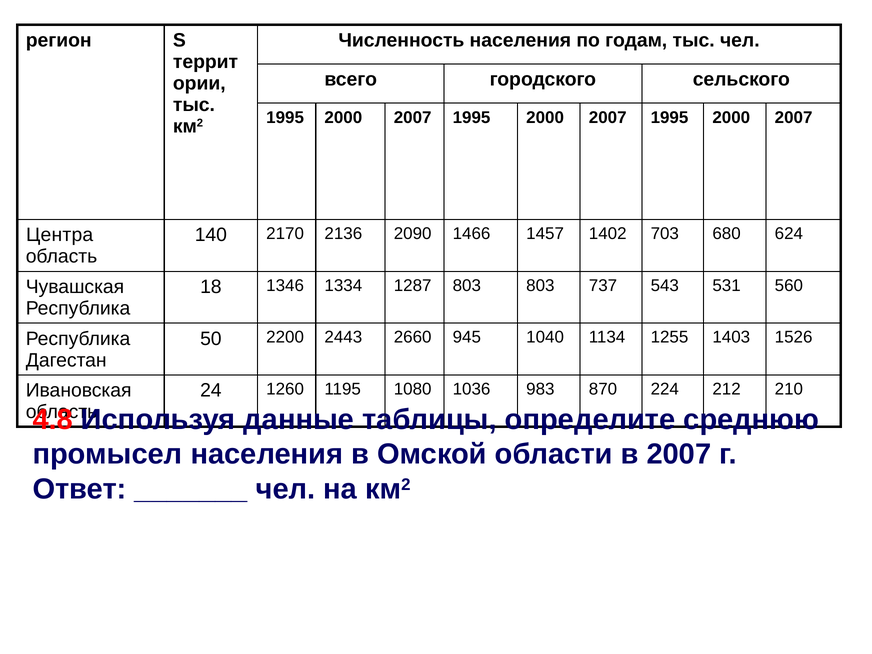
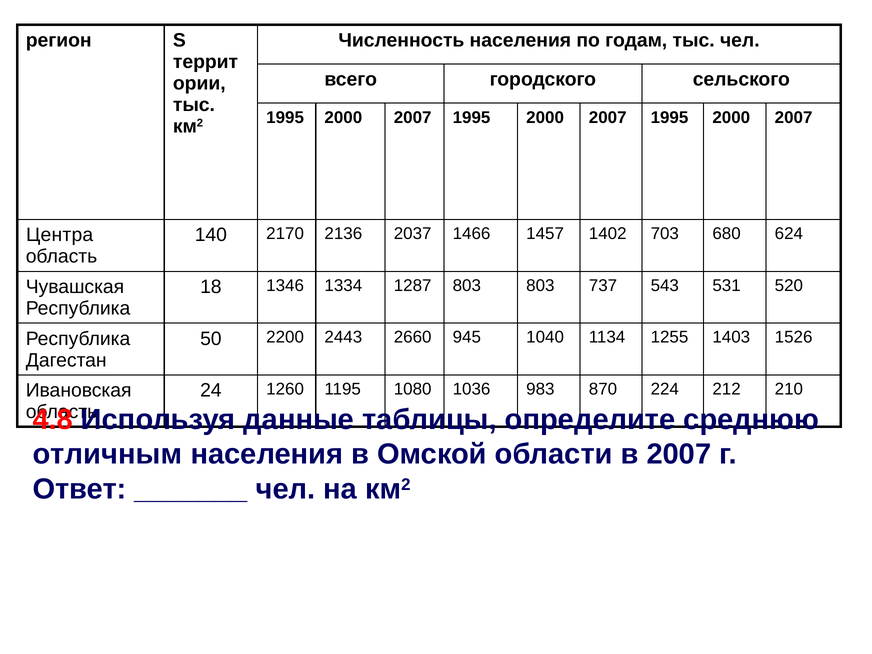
2090: 2090 -> 2037 (413, 234)
560: 560 -> 520 (789, 286)
промысел: промысел -> отличным (107, 454)
